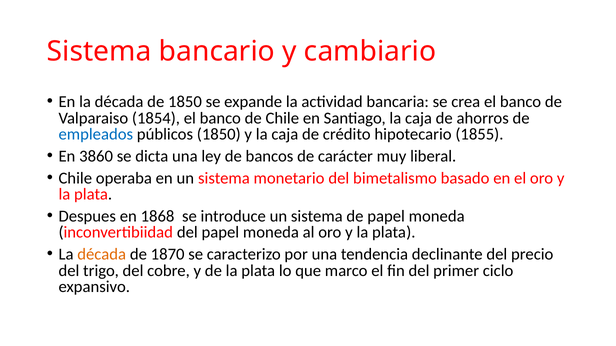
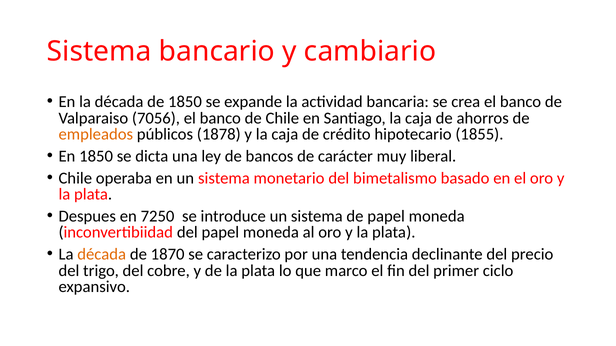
1854: 1854 -> 7056 (156, 118)
empleados colour: blue -> orange (96, 134)
públicos 1850: 1850 -> 1878 (219, 134)
En 3860: 3860 -> 1850 (96, 156)
1868: 1868 -> 7250 (158, 217)
